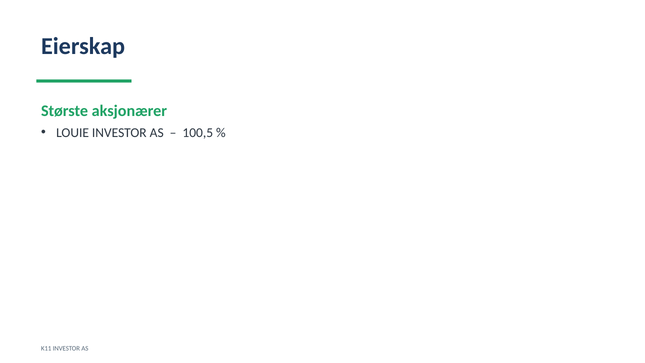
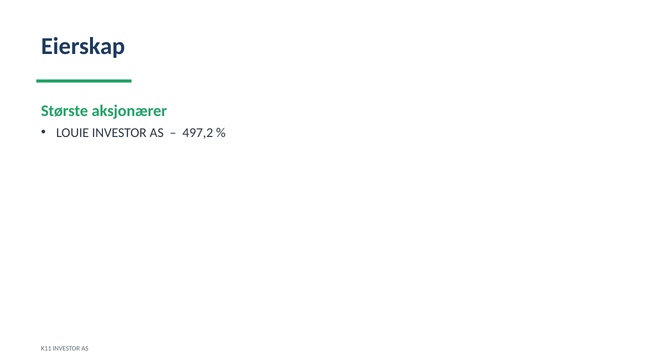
100,5: 100,5 -> 497,2 (198, 133)
